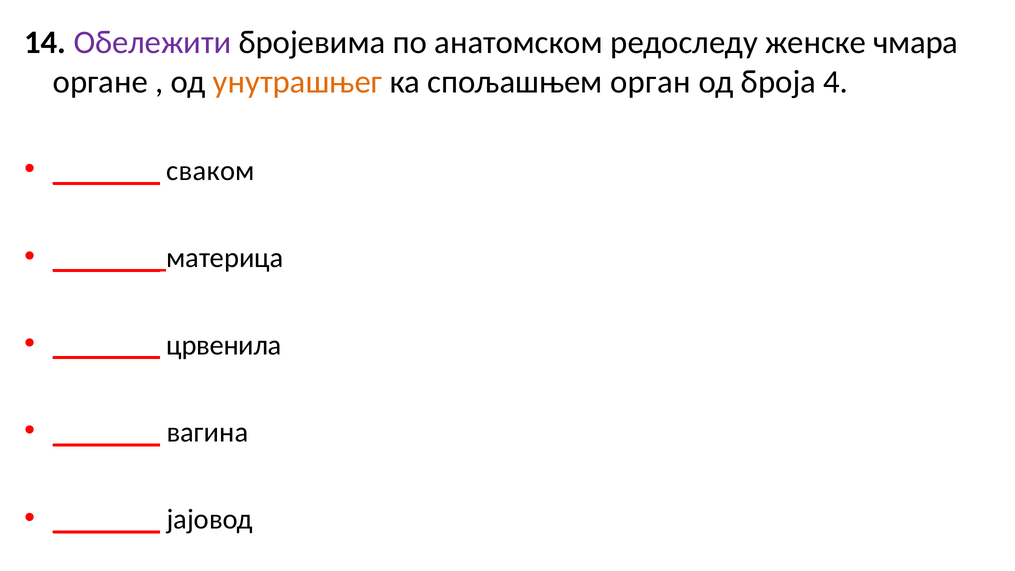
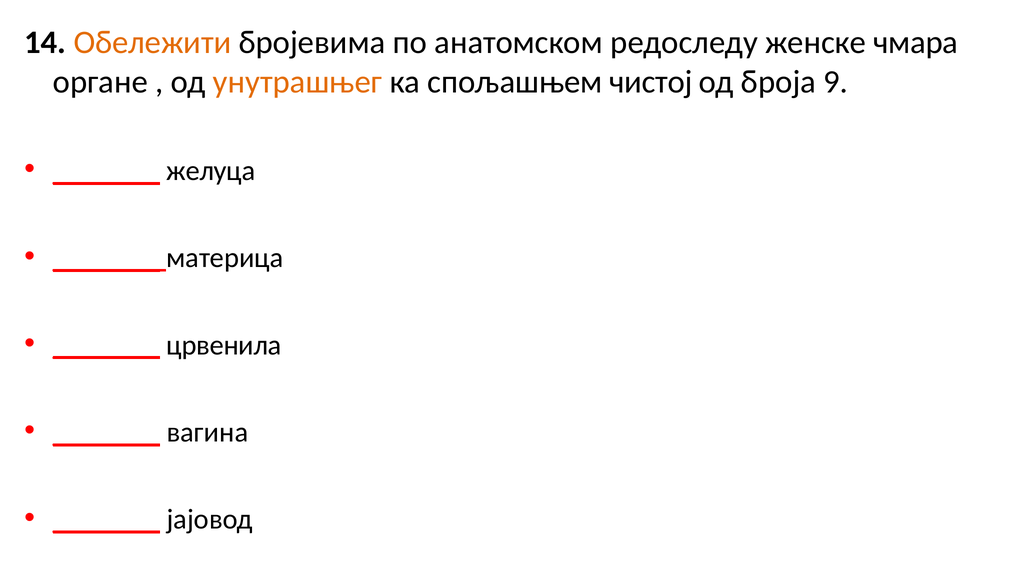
Обележити colour: purple -> orange (152, 42)
орган: орган -> чистој (651, 82)
4: 4 -> 9 (836, 82)
сваком: сваком -> желуца (211, 171)
